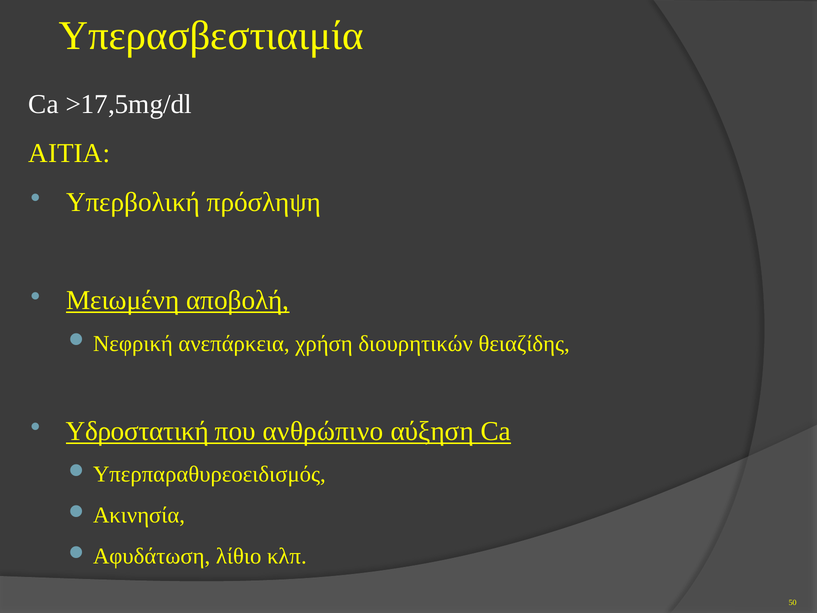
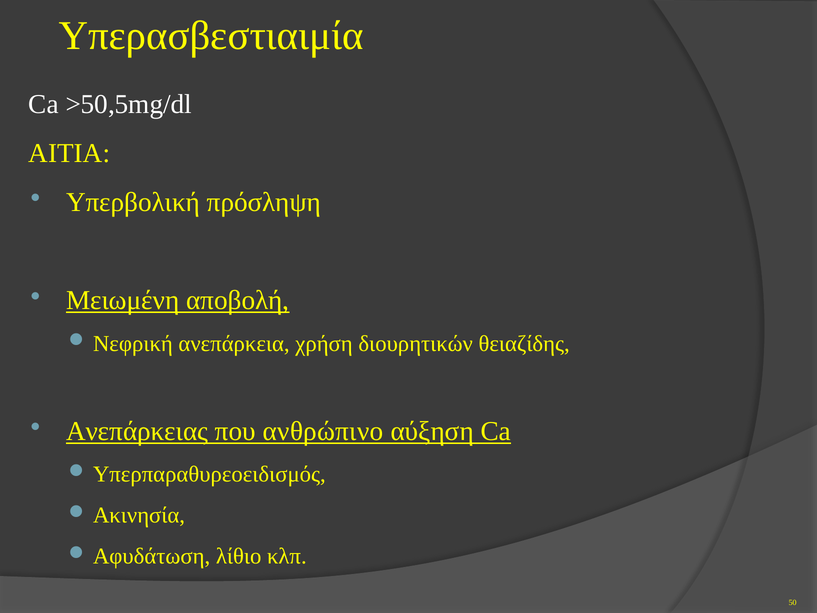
>17,5mg/dl: >17,5mg/dl -> >50,5mg/dl (129, 104)
Υδροστατική: Υδροστατική -> Ανεπάρκειας (137, 431)
